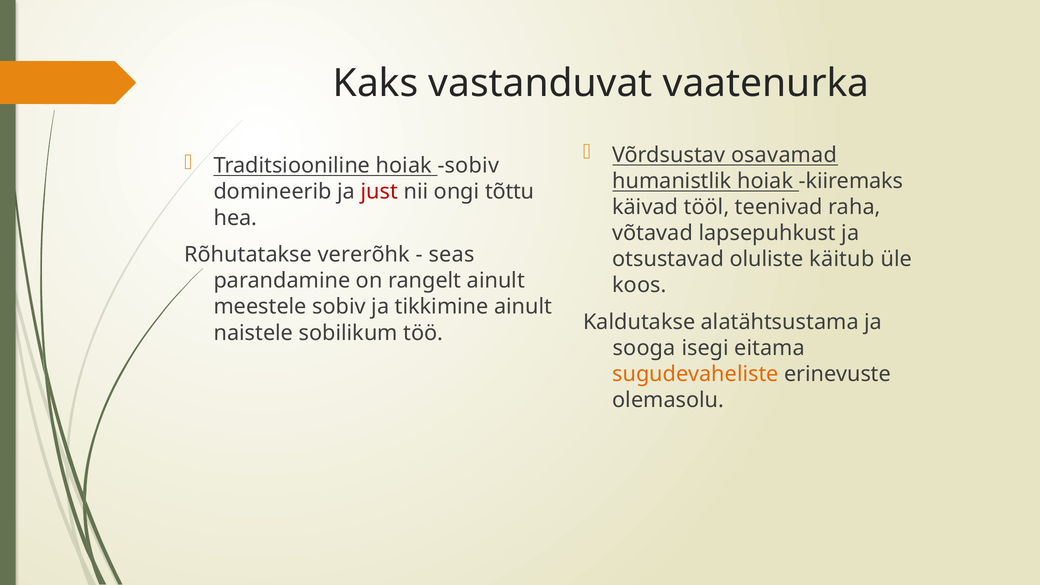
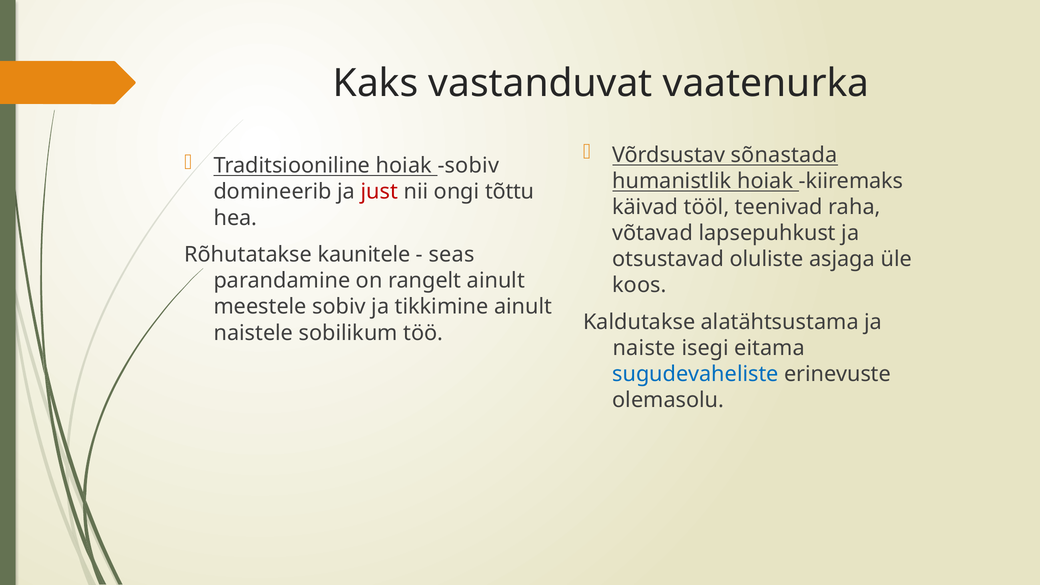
osavamad: osavamad -> sõnastada (784, 155)
vererõhk: vererõhk -> kaunitele (364, 255)
käitub: käitub -> asjaga (842, 259)
sooga: sooga -> naiste (644, 348)
sugudevaheliste colour: orange -> blue (695, 374)
